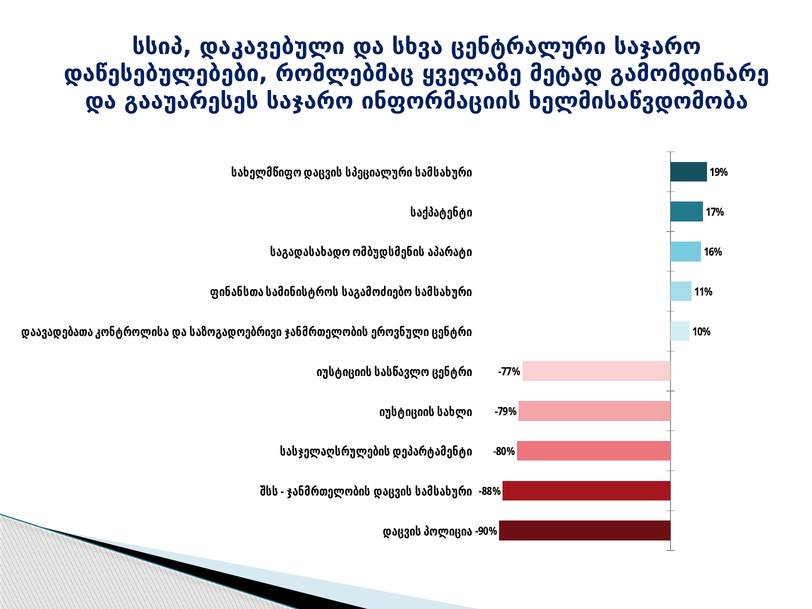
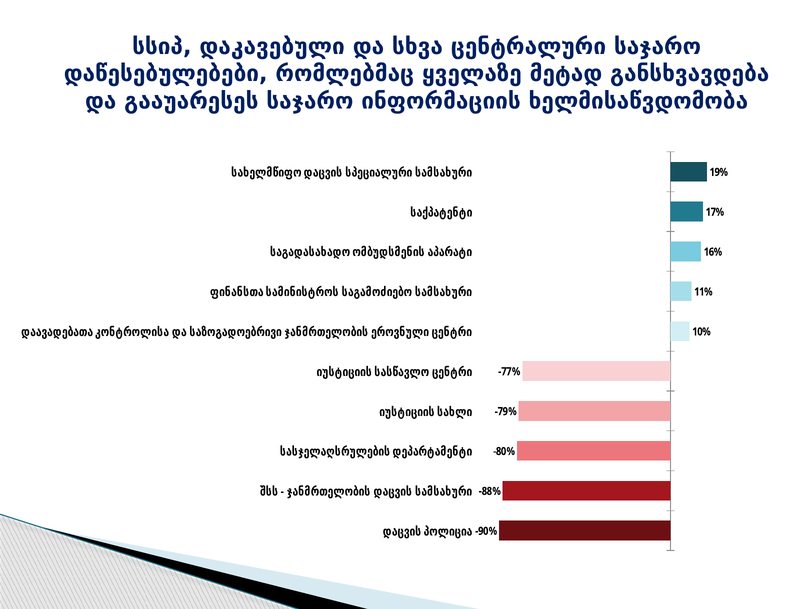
გამომდინარე: გამომდინარე -> განსხვავდება (690, 74)
